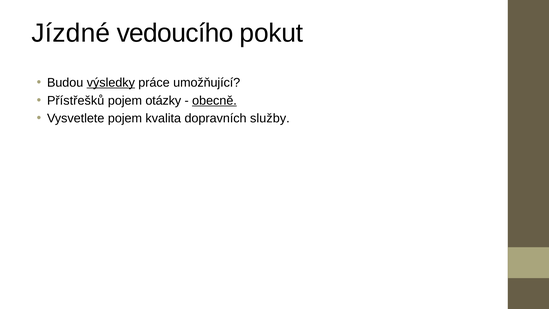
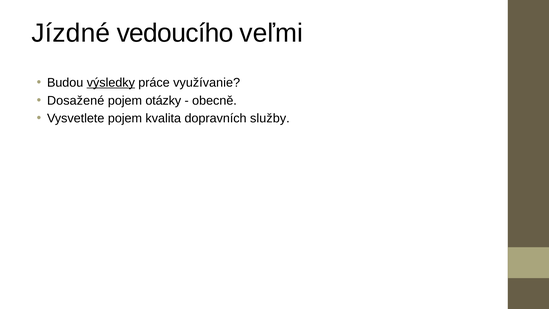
pokut: pokut -> veľmi (271, 33)
umožňující: umožňující -> využívanie (207, 83)
Přístřešků: Přístřešků -> Dosažené (76, 100)
obecně underline: present -> none (214, 100)
